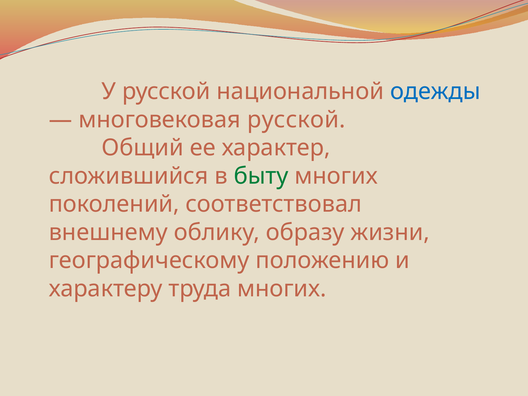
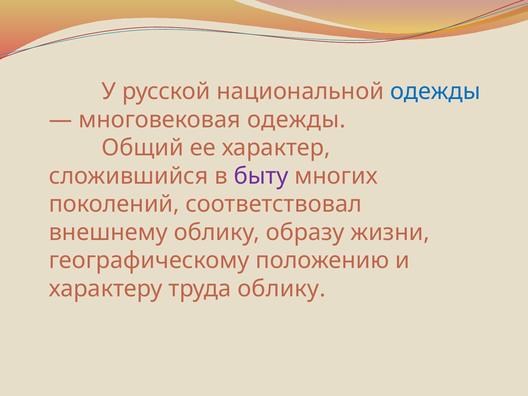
многовековая русской: русской -> одежды (296, 120)
быту colour: green -> purple (261, 176)
труда многих: многих -> облику (282, 289)
